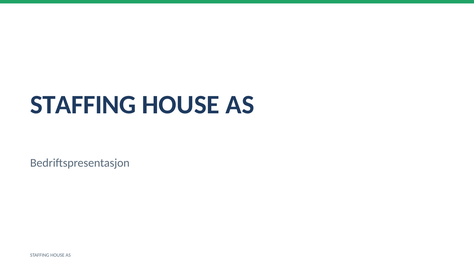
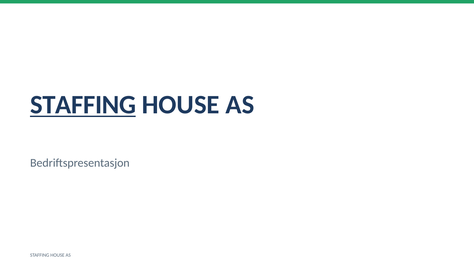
STAFFING underline: none -> present (83, 105)
